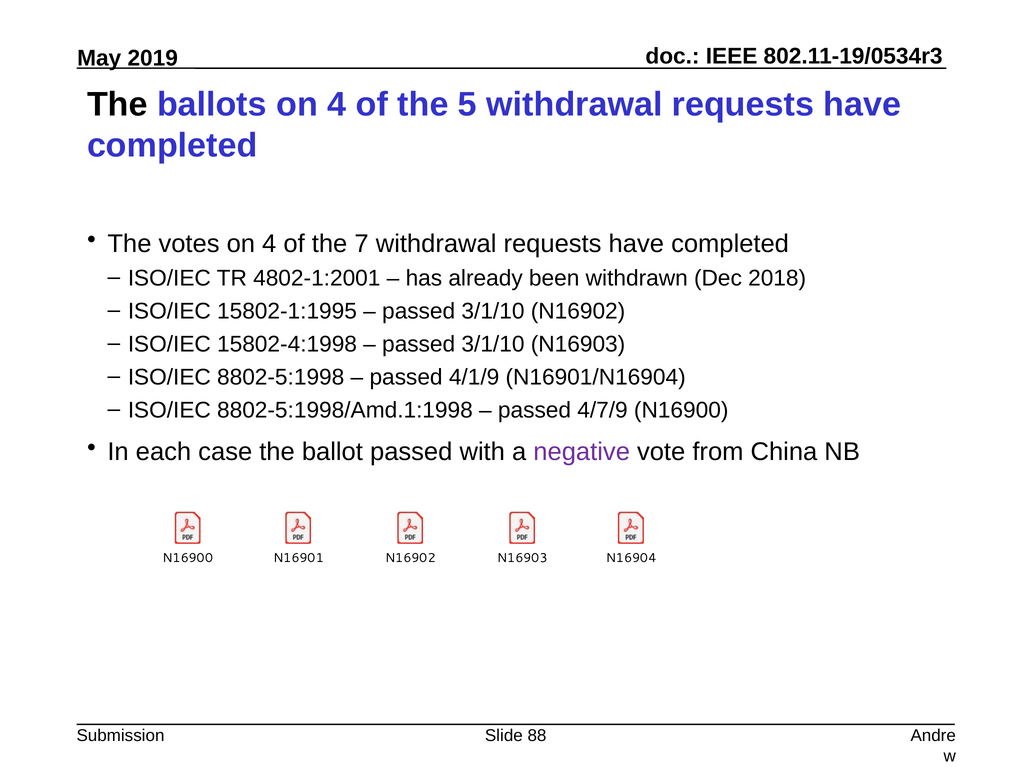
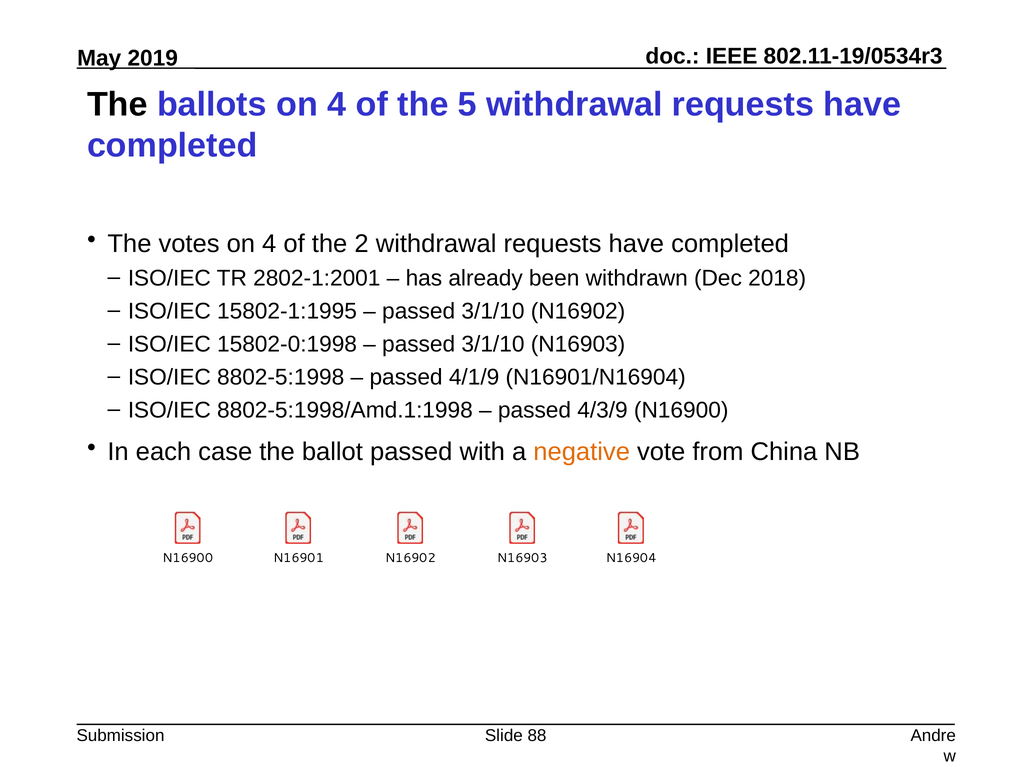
7: 7 -> 2 (361, 244)
4802-1:2001: 4802-1:2001 -> 2802-1:2001 (317, 278)
15802-4:1998: 15802-4:1998 -> 15802-0:1998 (287, 344)
4/7/9: 4/7/9 -> 4/3/9 (603, 410)
negative colour: purple -> orange (582, 452)
